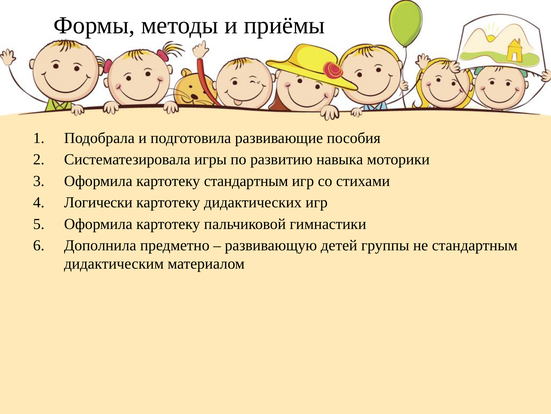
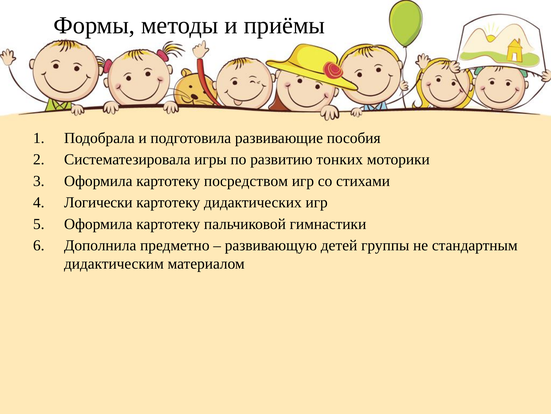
навыка: навыка -> тонких (340, 159)
картотеку стандартным: стандартным -> посредством (246, 181)
